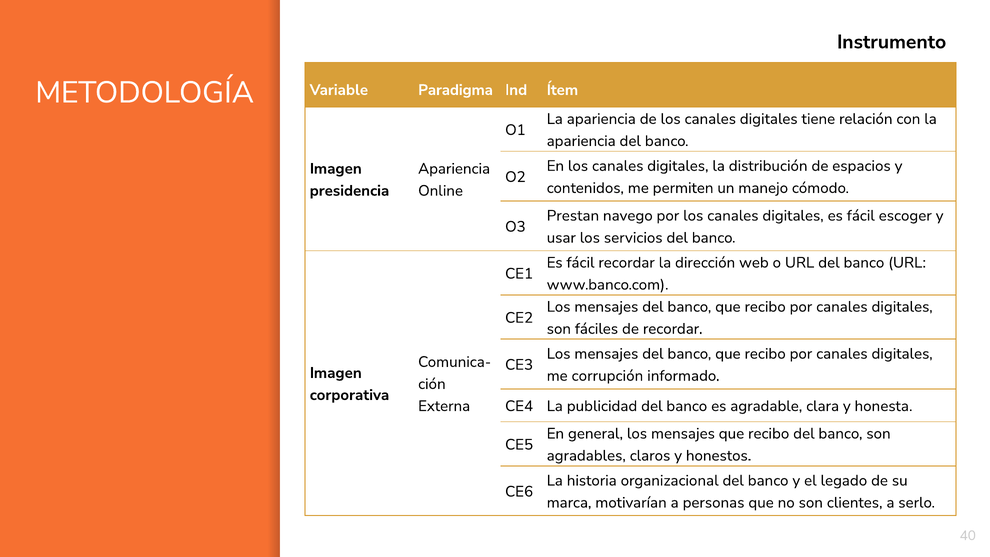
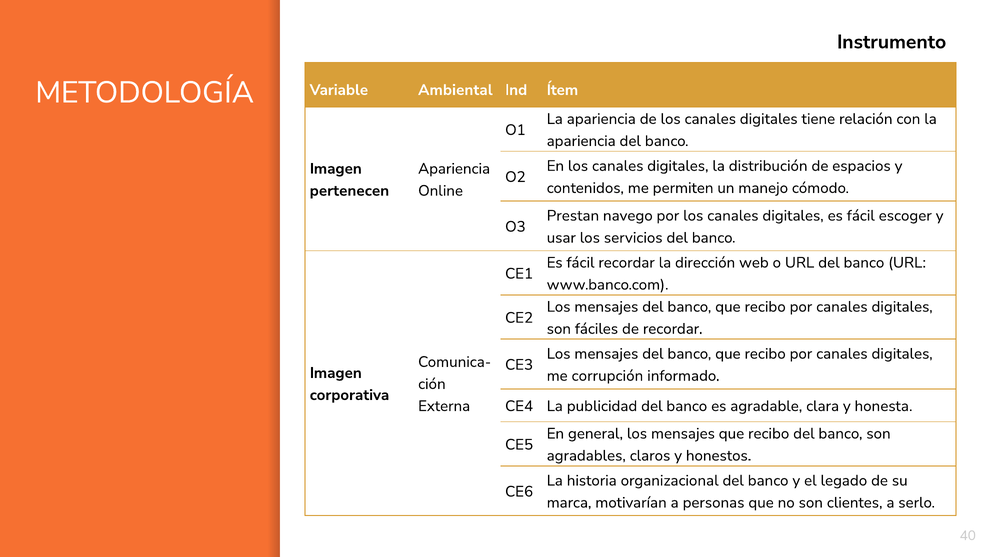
Paradigma: Paradigma -> Ambiental (455, 90)
presidencia: presidencia -> pertenecen (349, 191)
